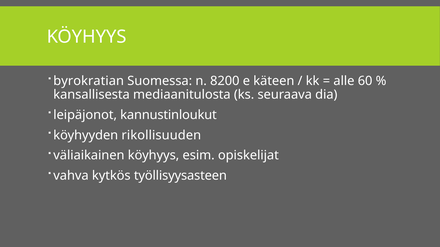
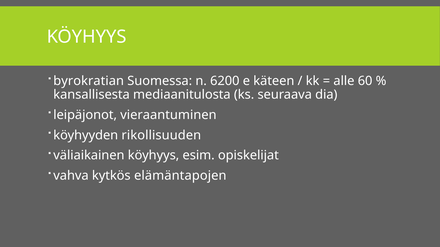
8200: 8200 -> 6200 (225, 81)
kannustinloukut: kannustinloukut -> vieraantuminen (168, 115)
työllisyysasteen: työllisyysasteen -> elämäntapojen (180, 176)
